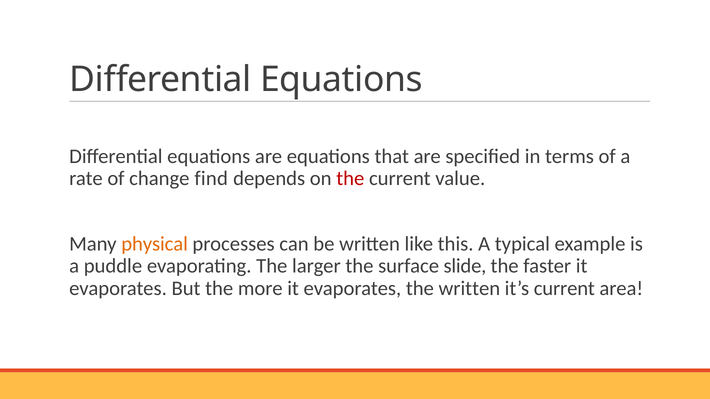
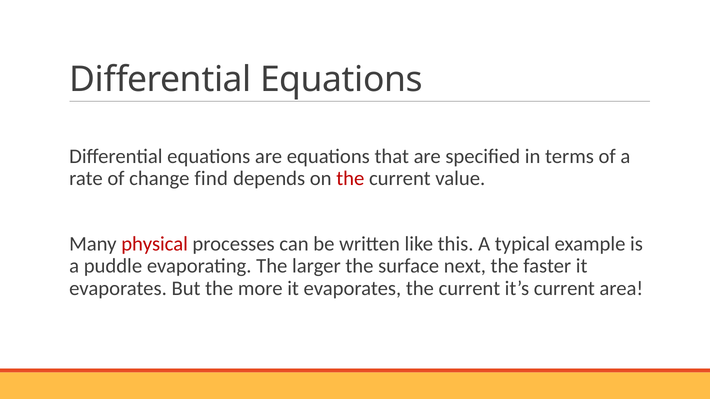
physical colour: orange -> red (155, 244)
slide: slide -> next (465, 266)
evaporates the written: written -> current (469, 289)
